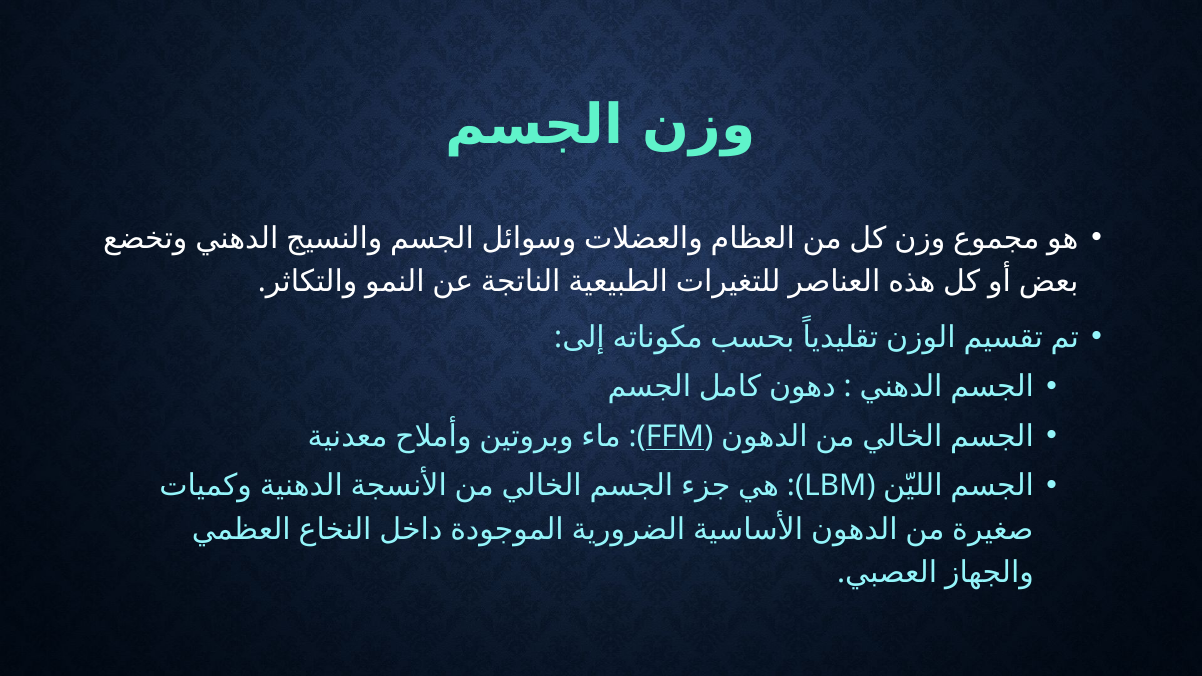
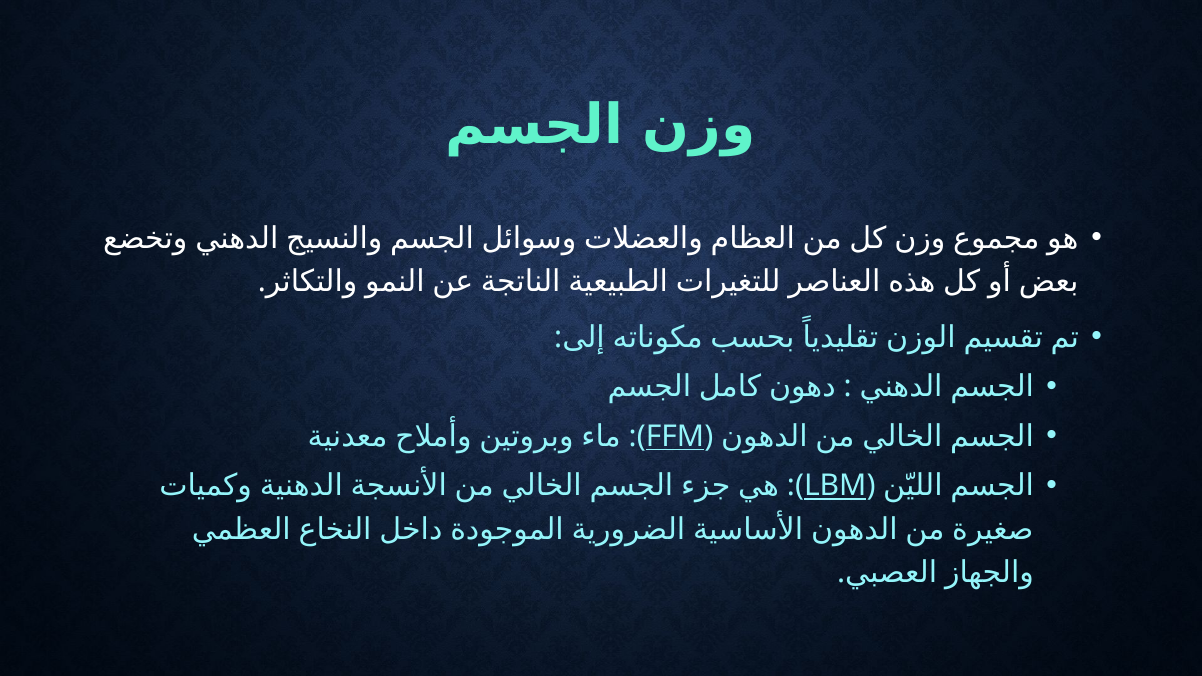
LBM underline: none -> present (835, 486)
